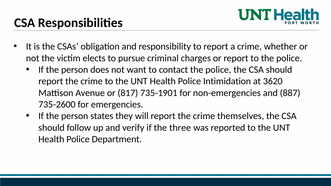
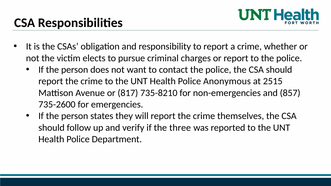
Intimidation: Intimidation -> Anonymous (227, 81)
3620: 3620 -> 2515 (273, 81)
735-1901: 735-1901 -> 735-8210 (159, 93)
887: 887 -> 857 (290, 93)
